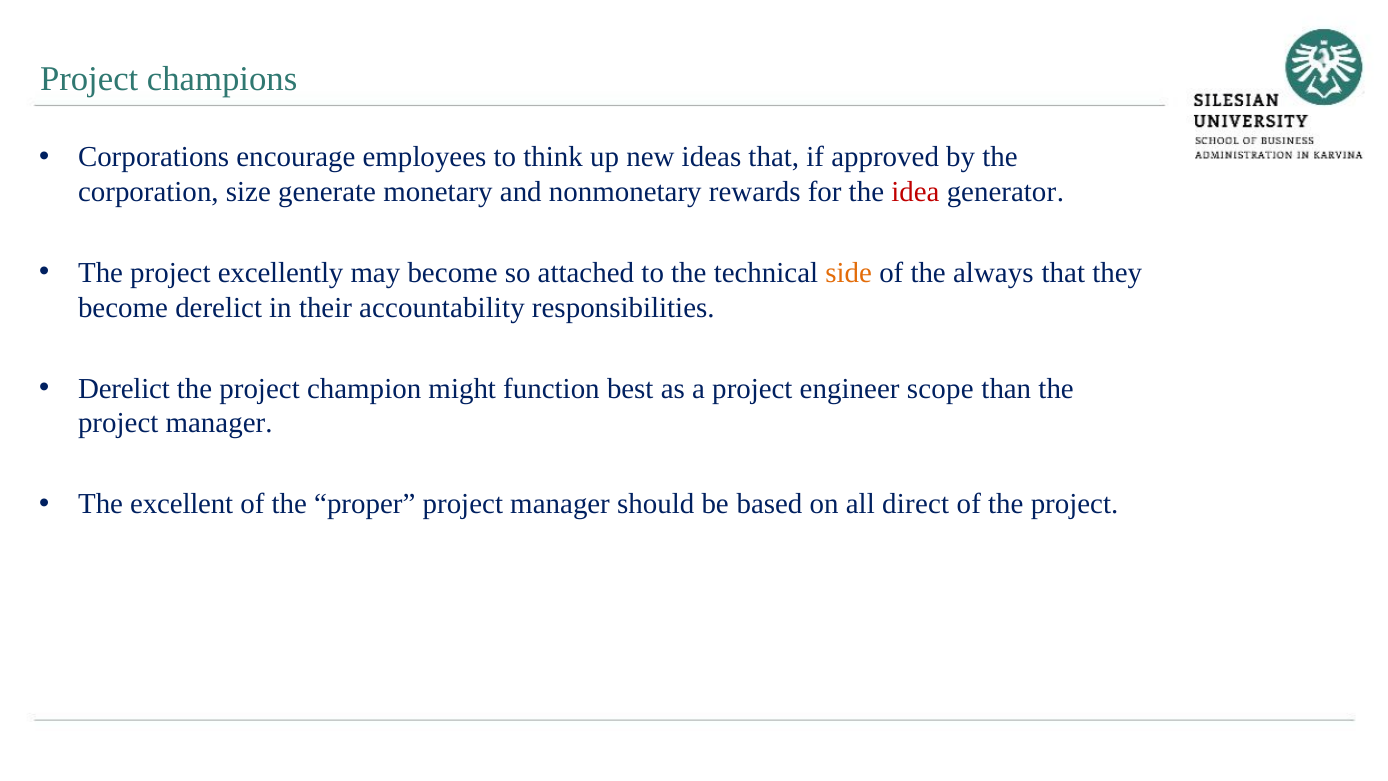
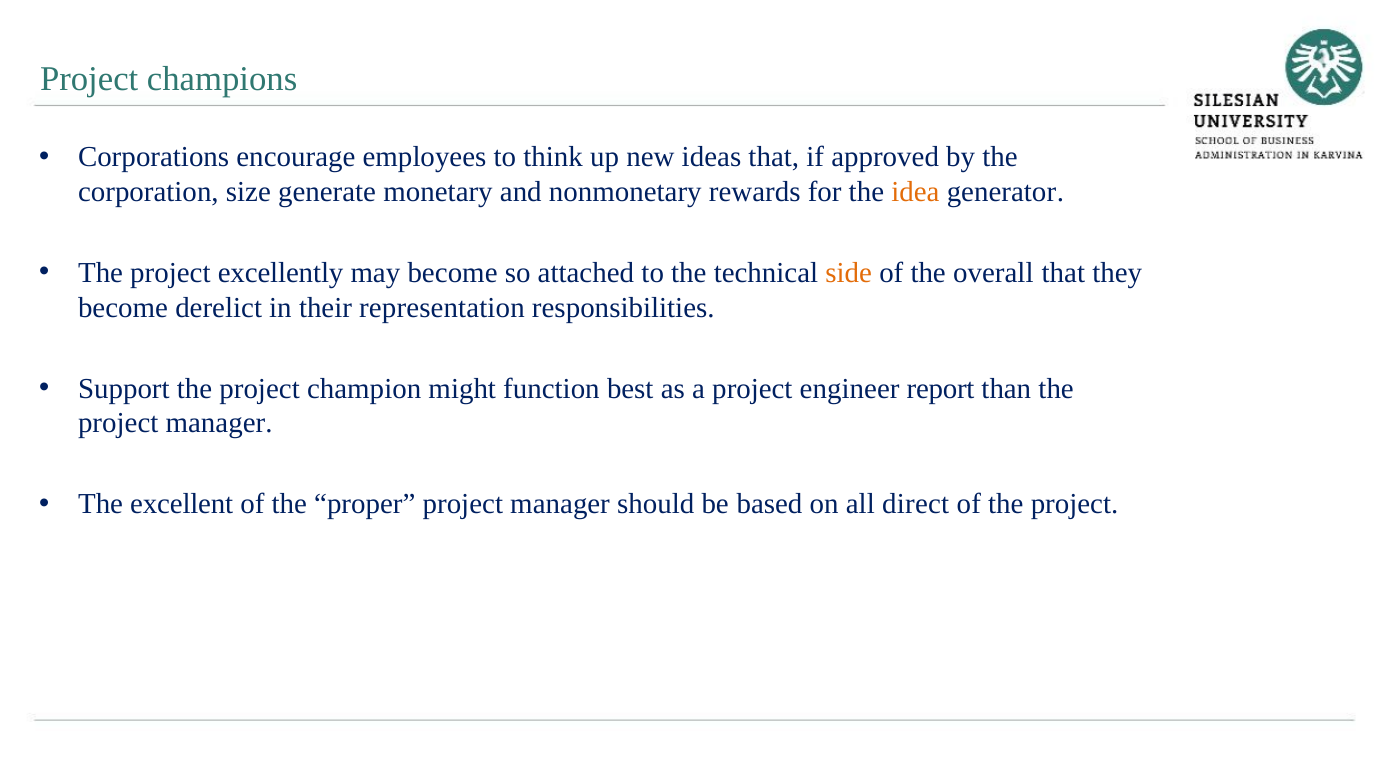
idea colour: red -> orange (915, 192)
always: always -> overall (993, 273)
accountability: accountability -> representation (442, 308)
Derelict: Derelict -> Support (124, 389)
scope: scope -> report (941, 389)
